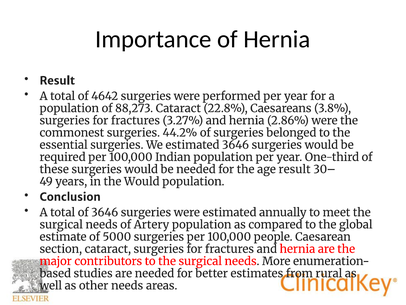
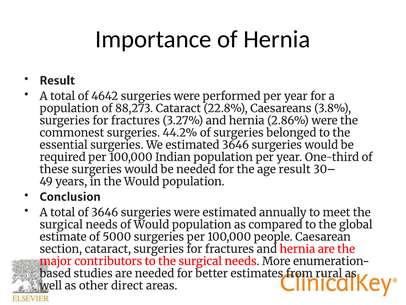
of Artery: Artery -> Would (151, 224)
other needs: needs -> direct (127, 285)
